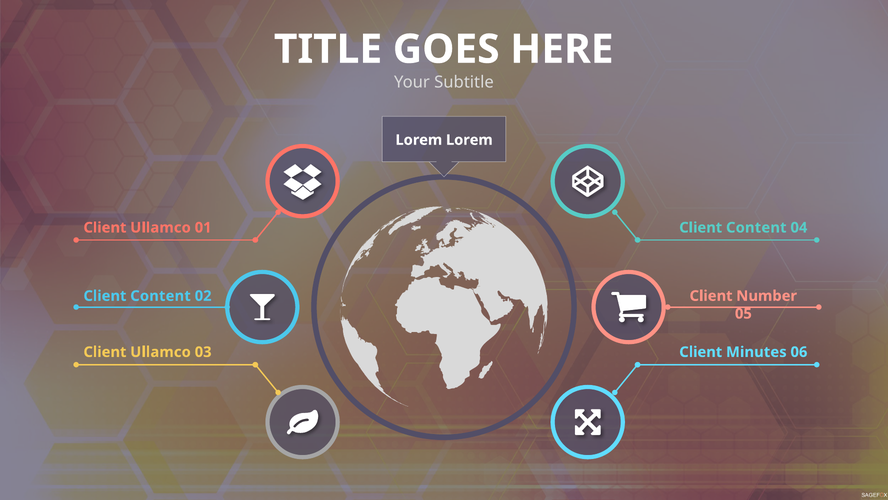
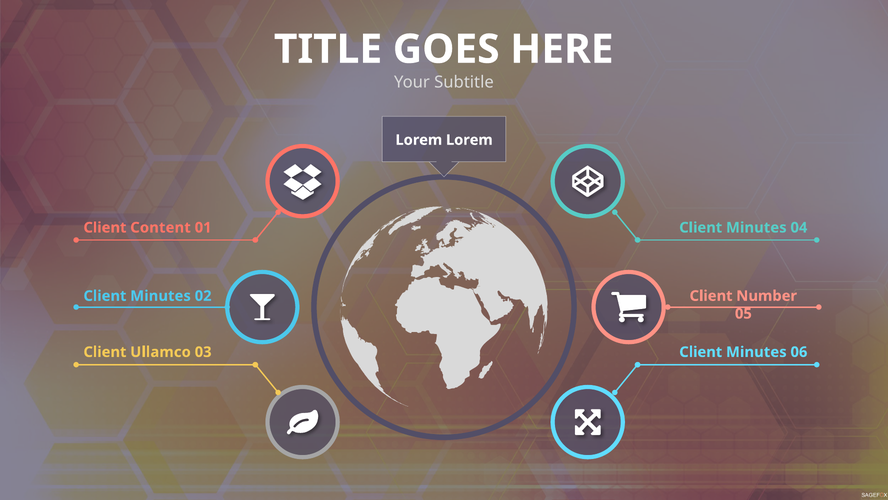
Ullamco: Ullamco -> Content (160, 227)
Content: Content -> Minutes (756, 227)
Content: Content -> Minutes (161, 296)
